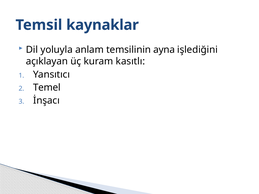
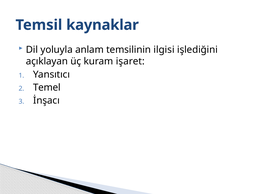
ayna: ayna -> ilgisi (164, 50)
kasıtlı: kasıtlı -> işaret (130, 61)
